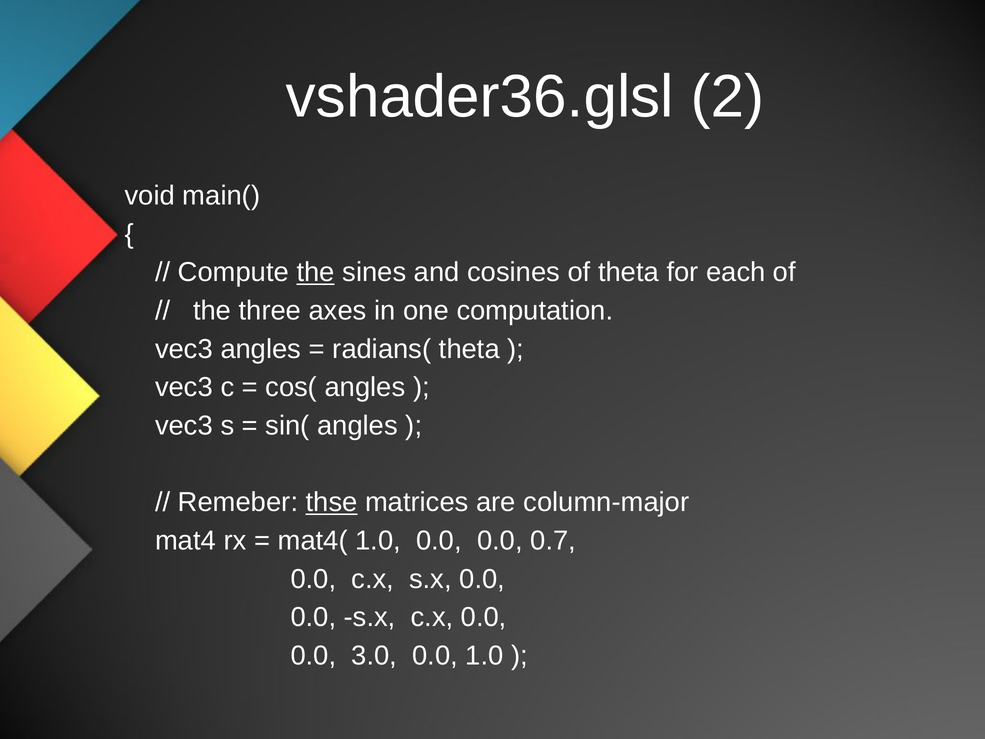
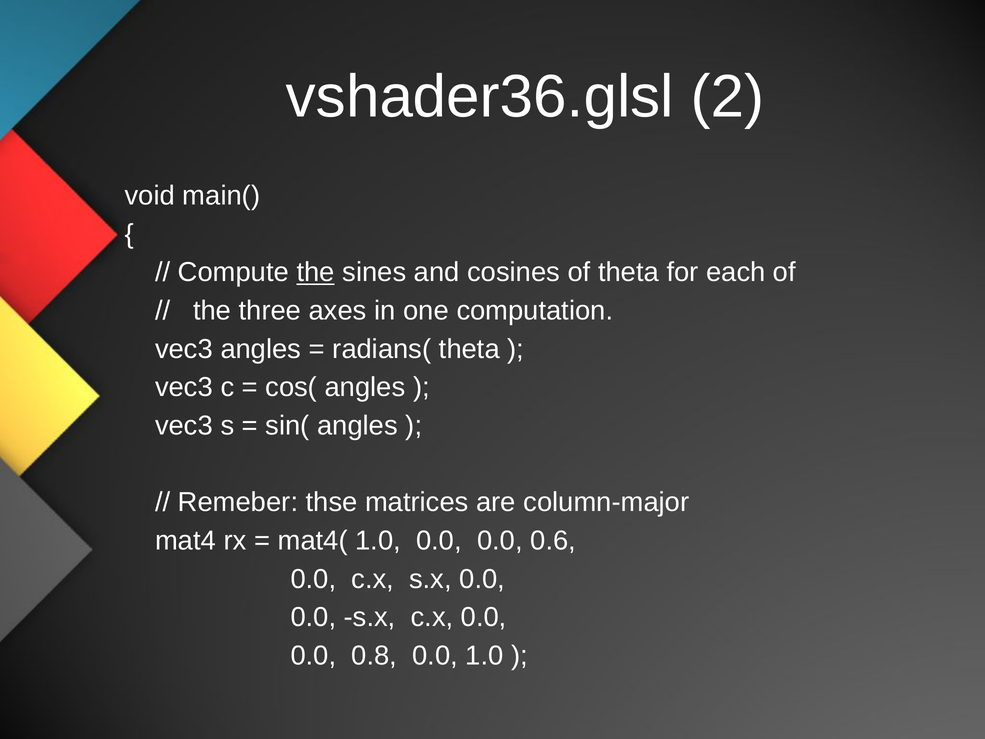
thse underline: present -> none (332, 502)
0.7: 0.7 -> 0.6 (553, 540)
3.0: 3.0 -> 0.8 (374, 655)
